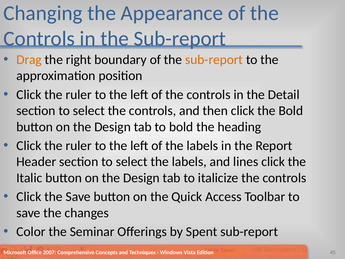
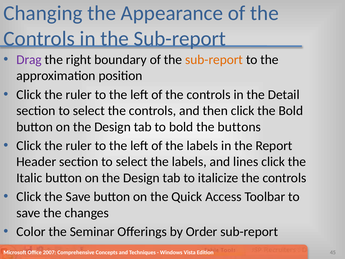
Drag colour: orange -> purple (29, 60)
heading: heading -> buttons (239, 127)
Spent: Spent -> Order (202, 231)
